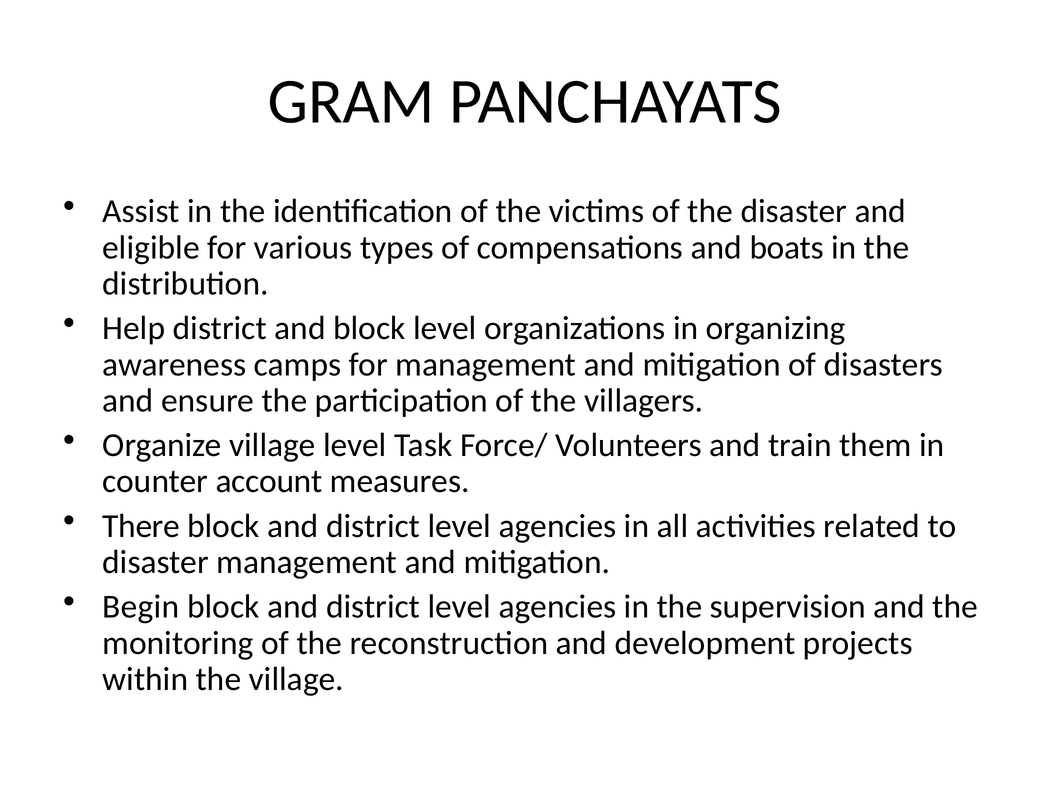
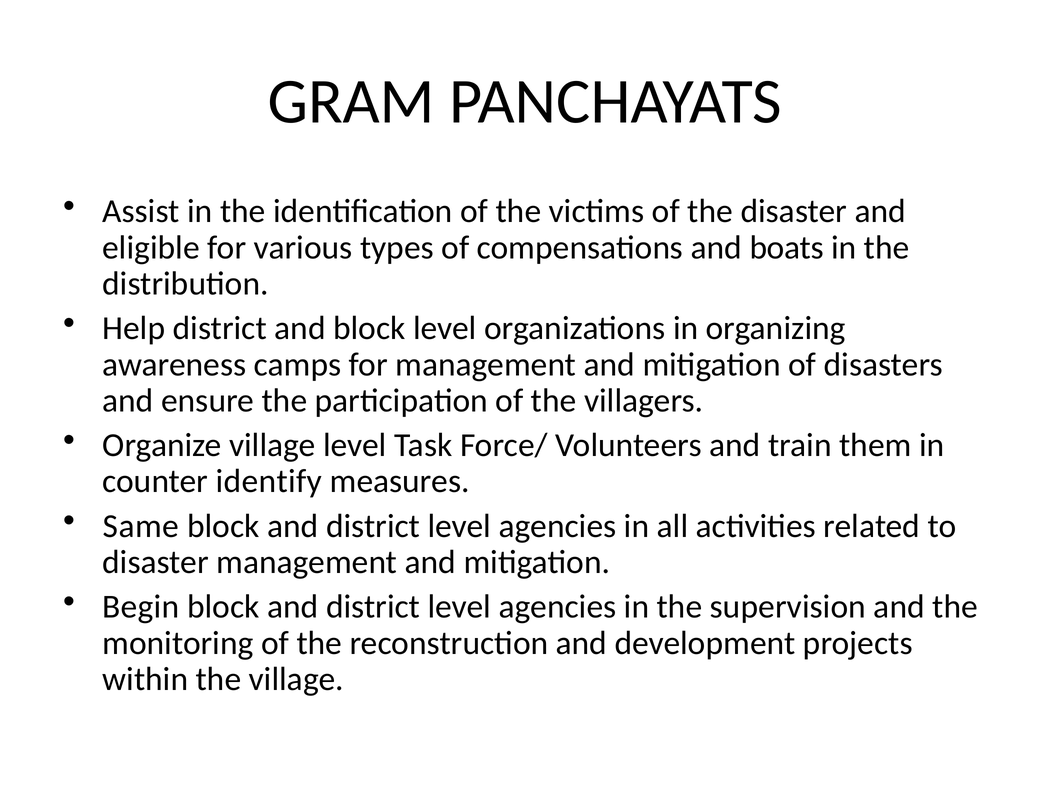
account: account -> identify (269, 482)
There: There -> Same (141, 526)
